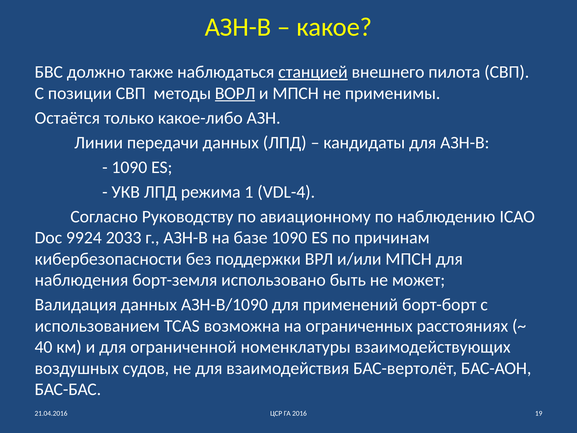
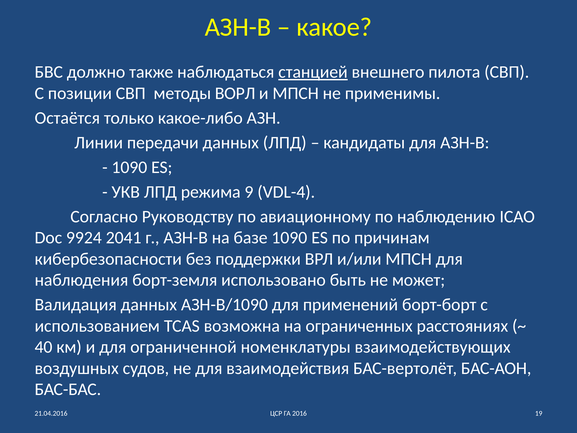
ВОРЛ underline: present -> none (235, 93)
1: 1 -> 9 (249, 192)
2033: 2033 -> 2041 (124, 238)
